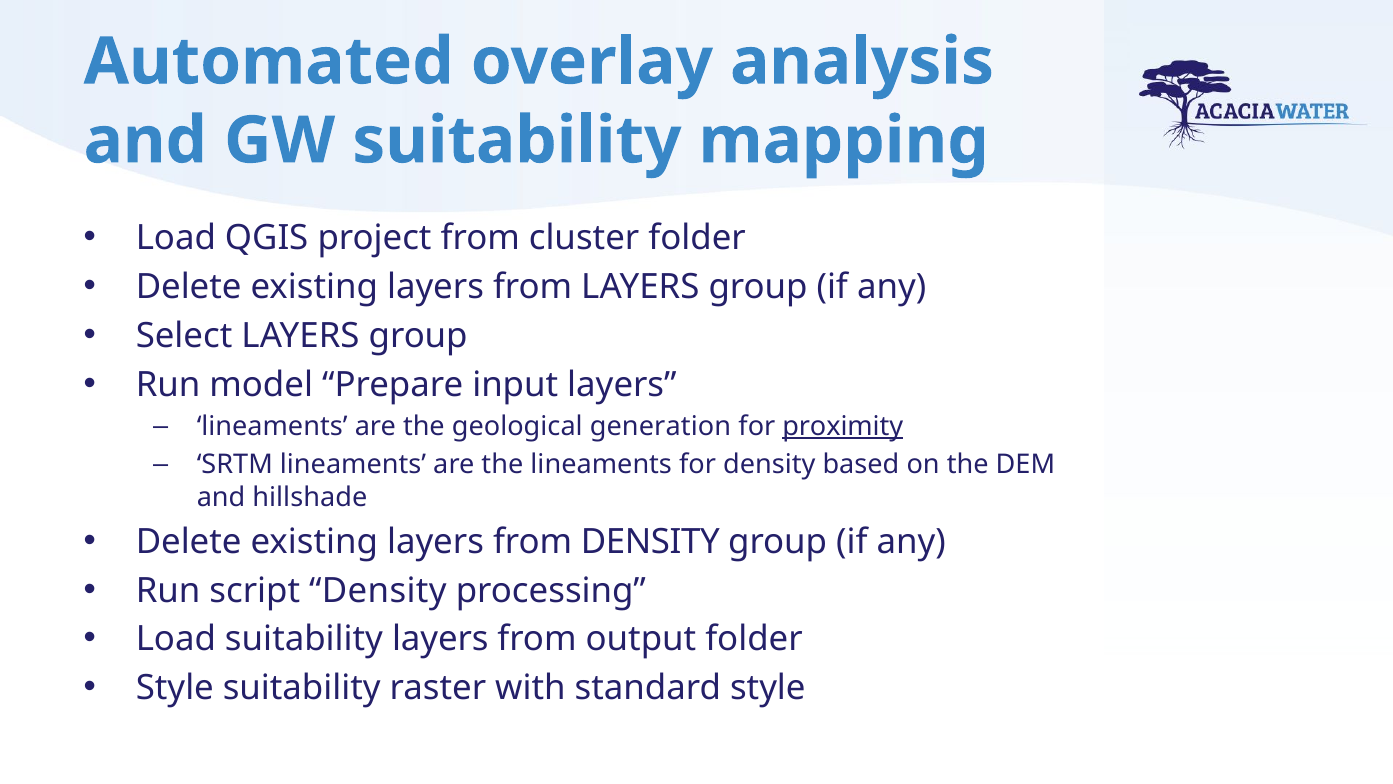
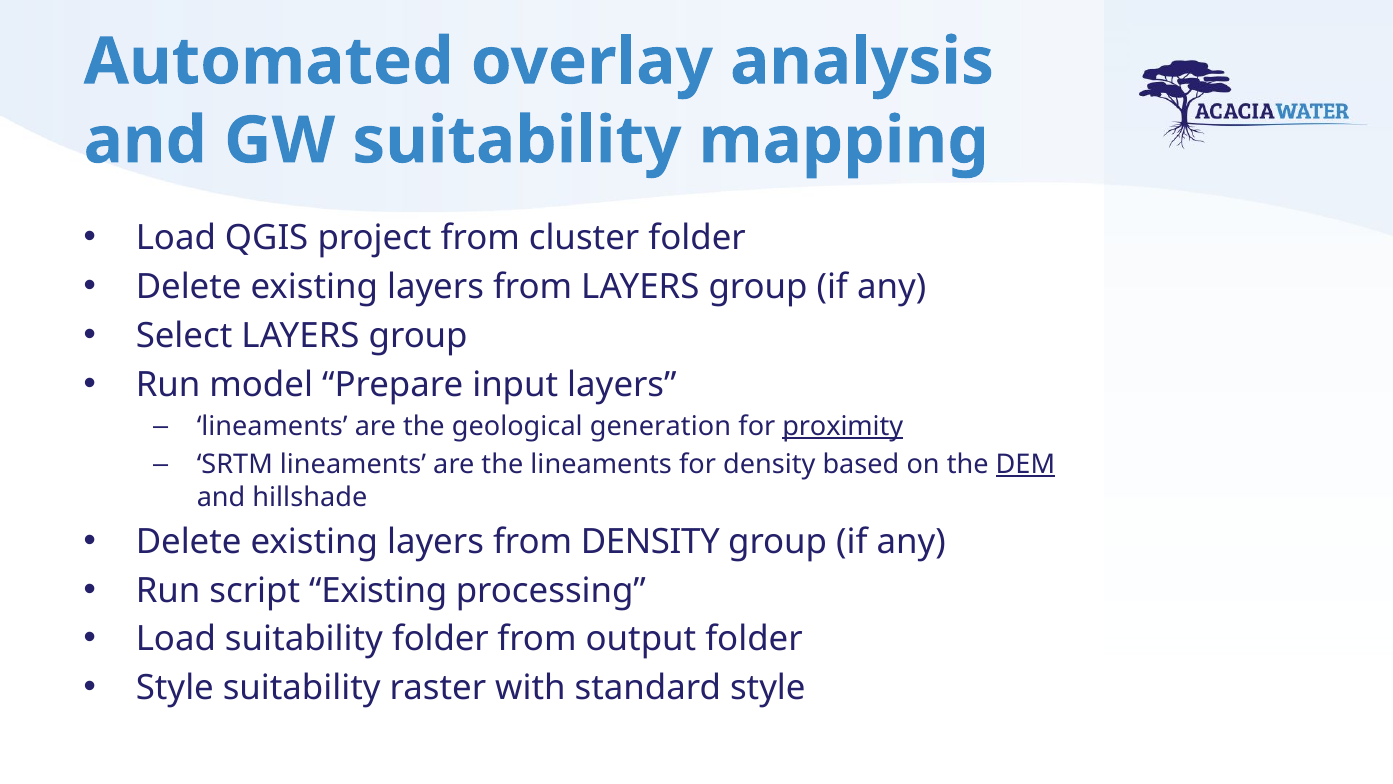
DEM underline: none -> present (1025, 464)
script Density: Density -> Existing (378, 590)
suitability layers: layers -> folder (440, 639)
